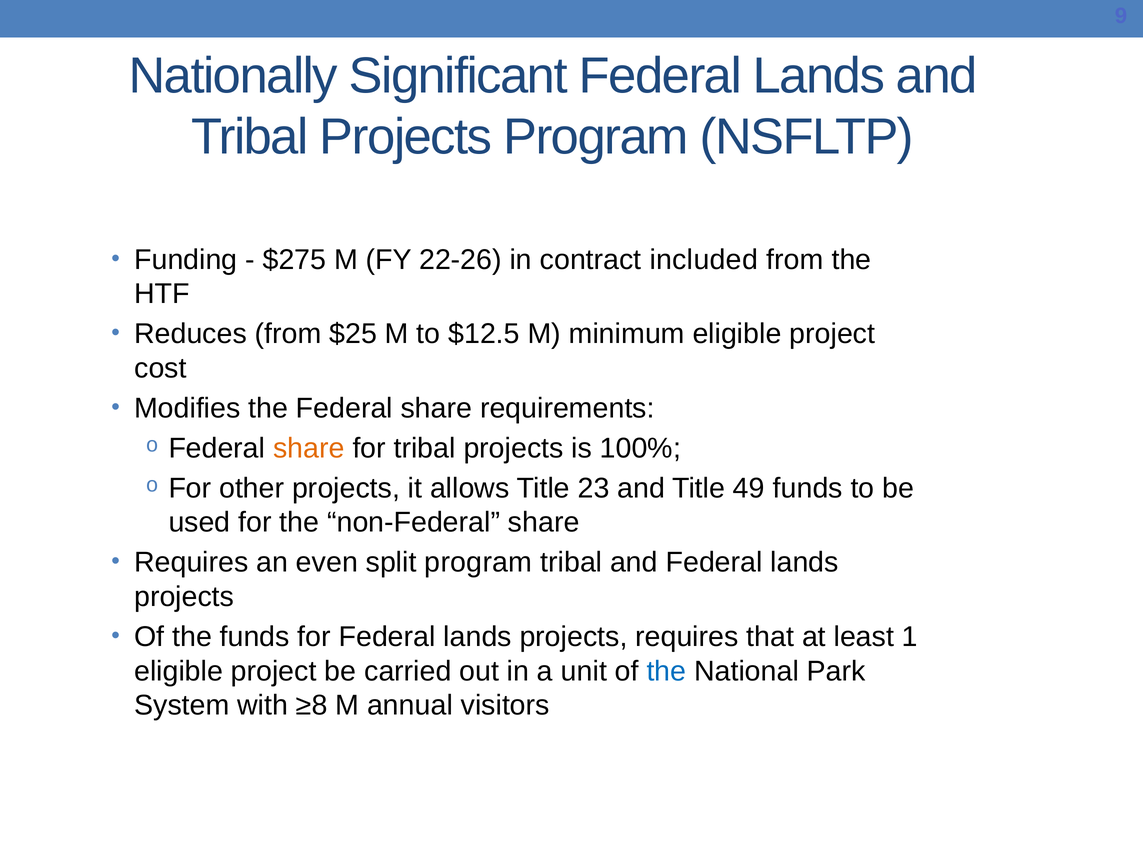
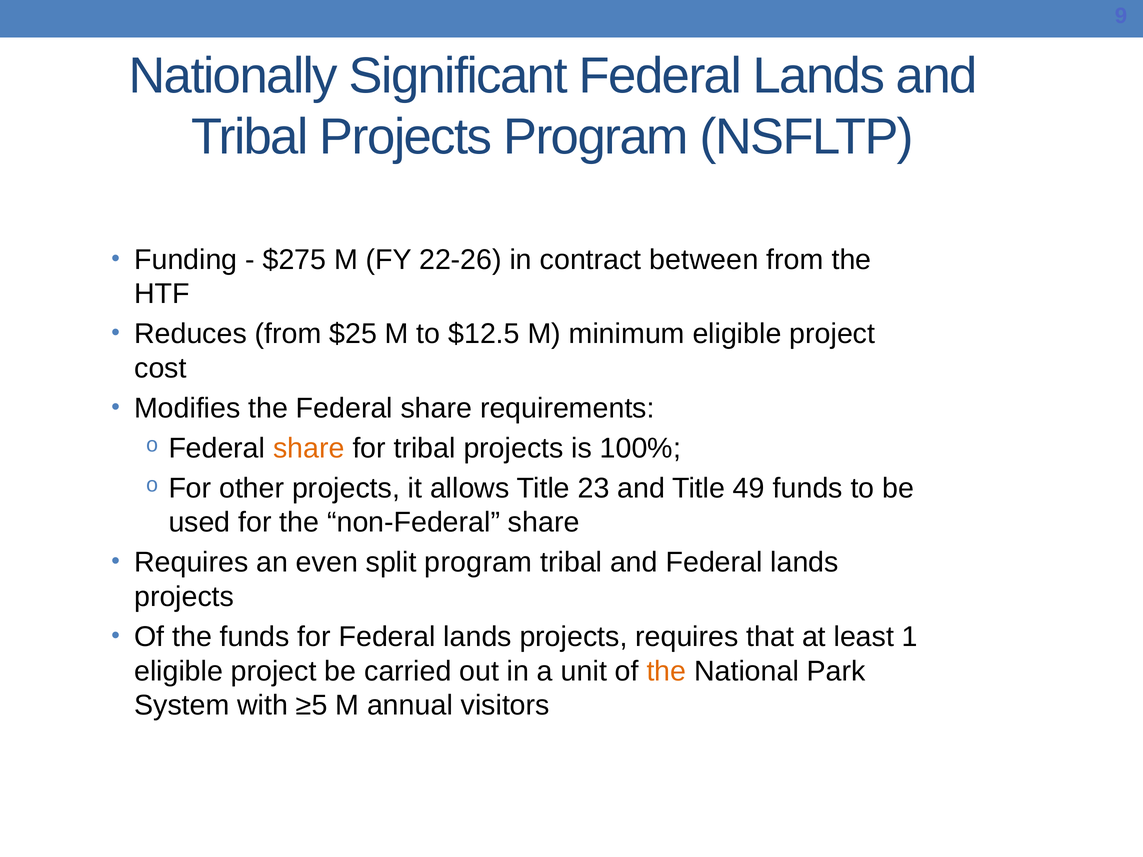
included: included -> between (704, 260)
the colour: blue -> orange (666, 671)
≥8: ≥8 -> ≥5 (312, 706)
